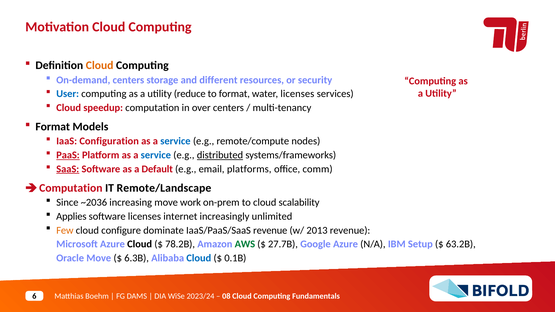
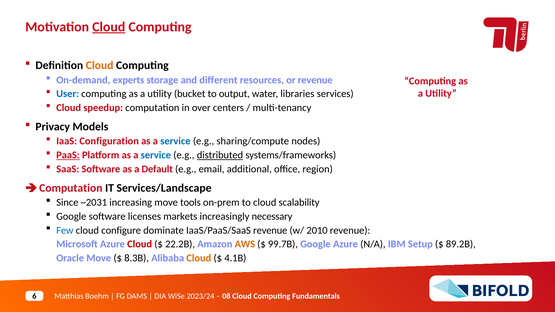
Cloud underline: none -> present (109, 27)
On-demand centers: centers -> experts (128, 80)
or security: security -> revenue (315, 80)
reduce: reduce -> bucket (190, 94)
to format: format -> output (234, 94)
water licenses: licenses -> libraries (297, 94)
Format: Format -> Privacy (53, 127)
remote/compute: remote/compute -> sharing/compute (253, 141)
SaaS underline: present -> none (68, 169)
platforms: platforms -> additional (249, 169)
comm: comm -> region (318, 169)
Remote/Landscape: Remote/Landscape -> Services/Landscape (164, 188)
~2036: ~2036 -> ~2031 (94, 203)
work: work -> tools (190, 203)
Applies: Applies -> Google (71, 217)
internet: internet -> markets (180, 217)
unlimited: unlimited -> necessary (272, 217)
Few colour: orange -> blue (65, 230)
2013: 2013 -> 2010 (317, 230)
Cloud colour: black -> red (140, 244)
78.2B: 78.2B -> 22.2B (180, 244)
AWS colour: green -> orange (245, 244)
27.7B: 27.7B -> 99.7B (283, 244)
63.2B: 63.2B -> 89.2B (461, 244)
6.3B: 6.3B -> 8.3B (137, 258)
Cloud colour: blue -> orange (199, 258)
0.1B: 0.1B -> 4.1B (235, 258)
